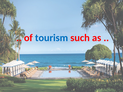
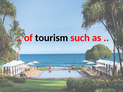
tourism colour: blue -> black (52, 38)
